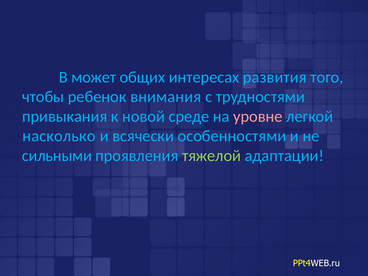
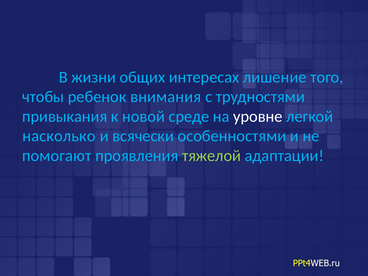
может: может -> жизни (94, 77)
развития: развития -> лишение (275, 77)
уровне colour: pink -> white (258, 116)
сильными: сильными -> помогают (57, 156)
